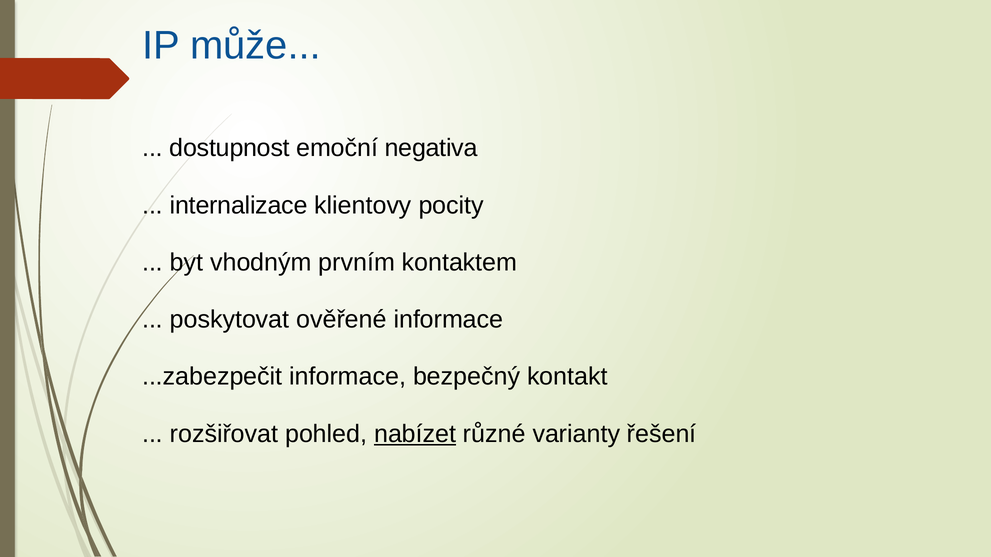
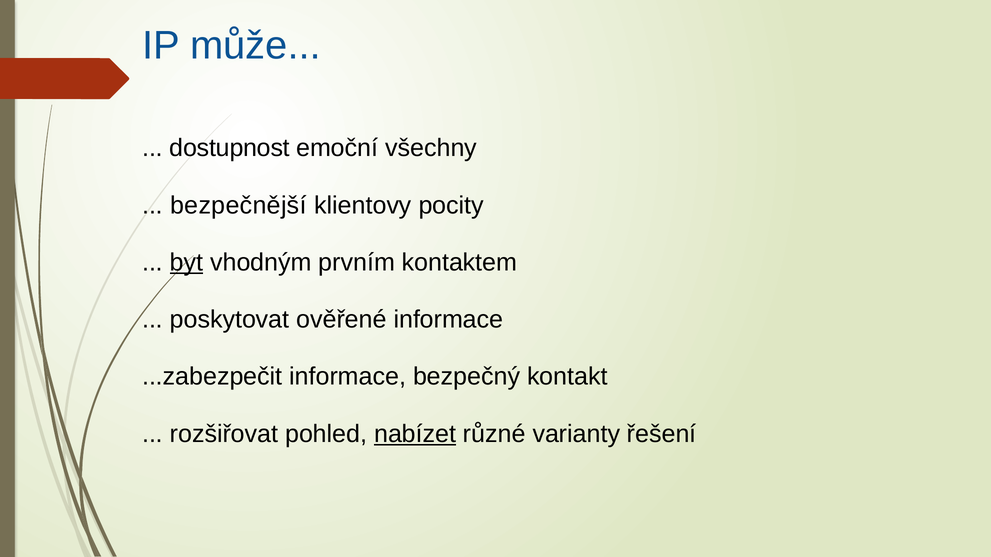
negativa: negativa -> všechny (431, 148)
internalizace: internalizace -> bezpečnější (238, 205)
byt underline: none -> present (186, 263)
